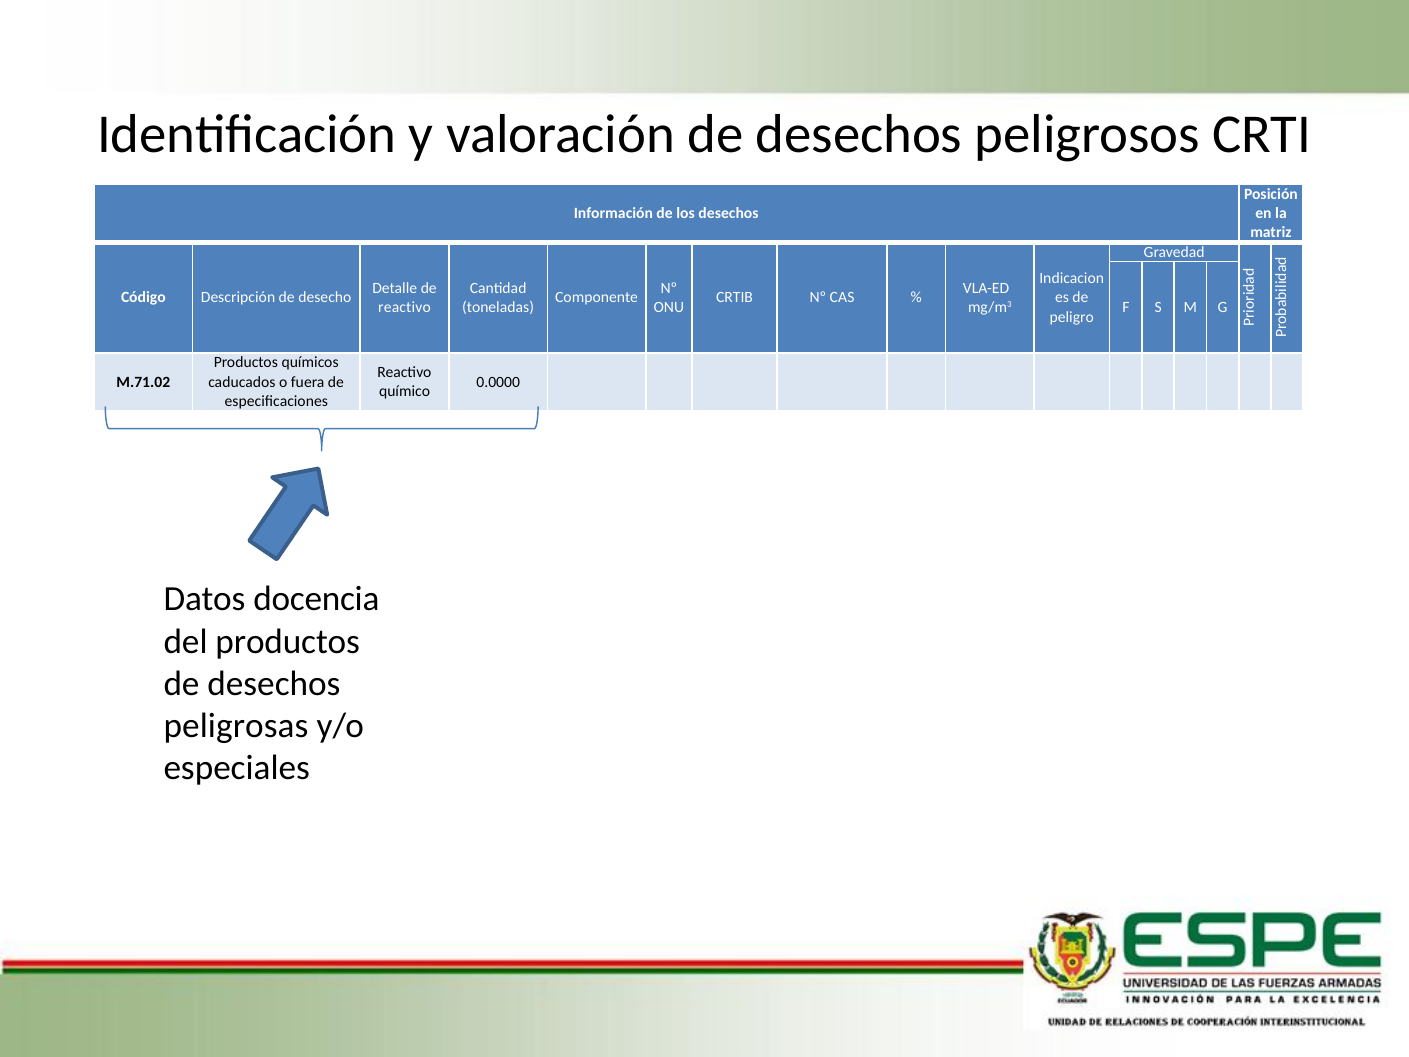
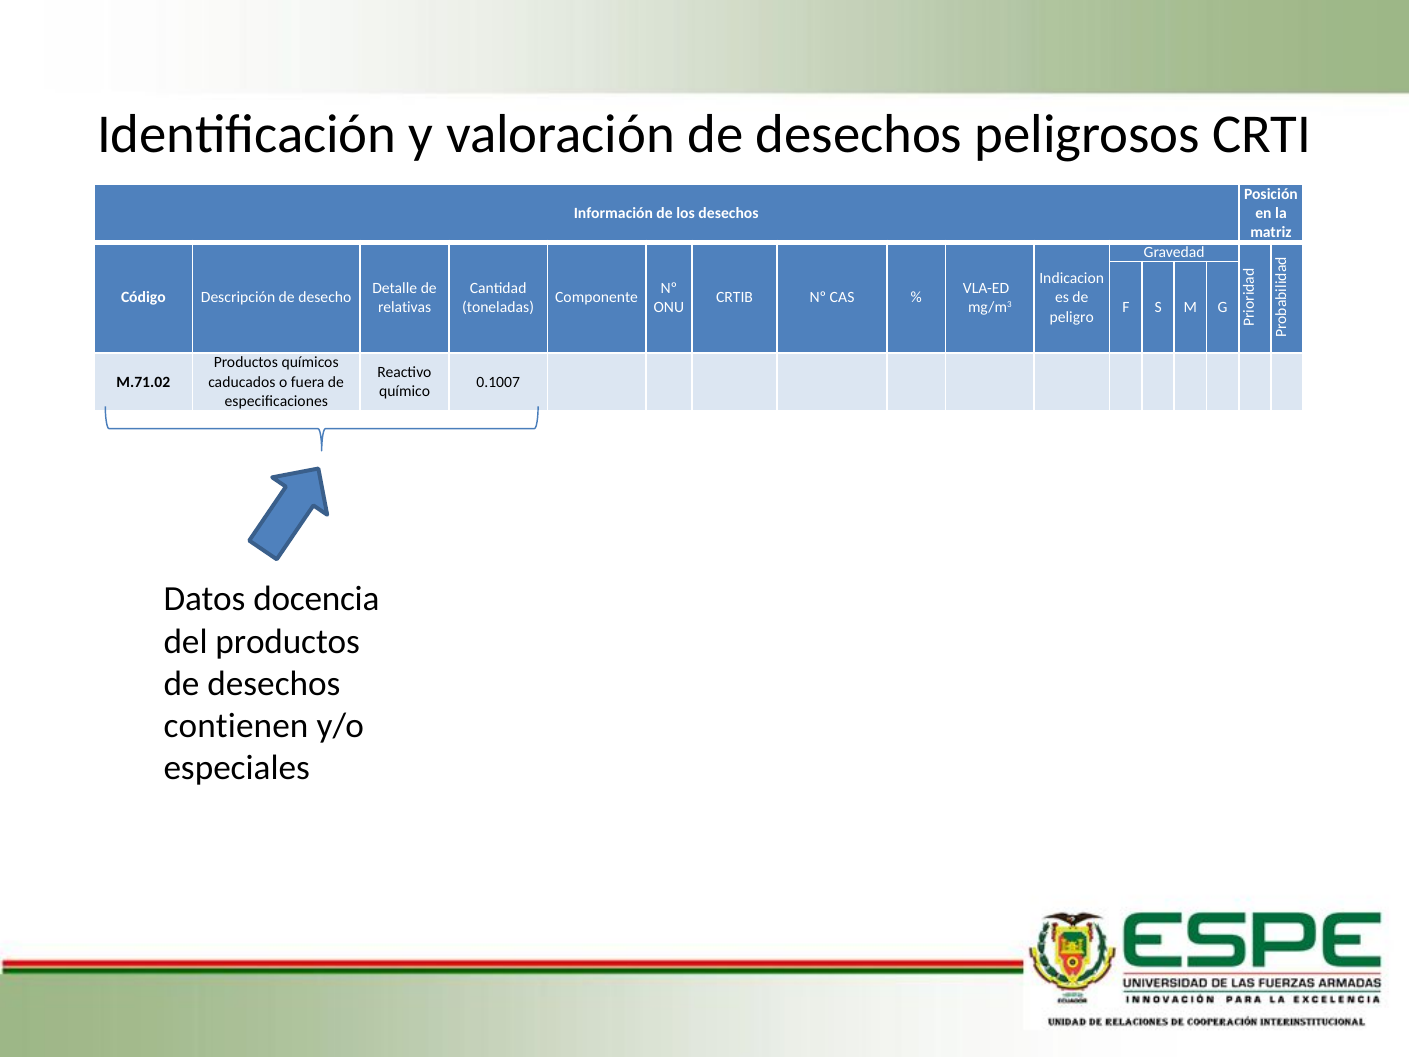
reactivo: reactivo -> relativas (405, 307)
0.0000: 0.0000 -> 0.1007 (498, 382)
peligrosas: peligrosas -> contienen (236, 726)
